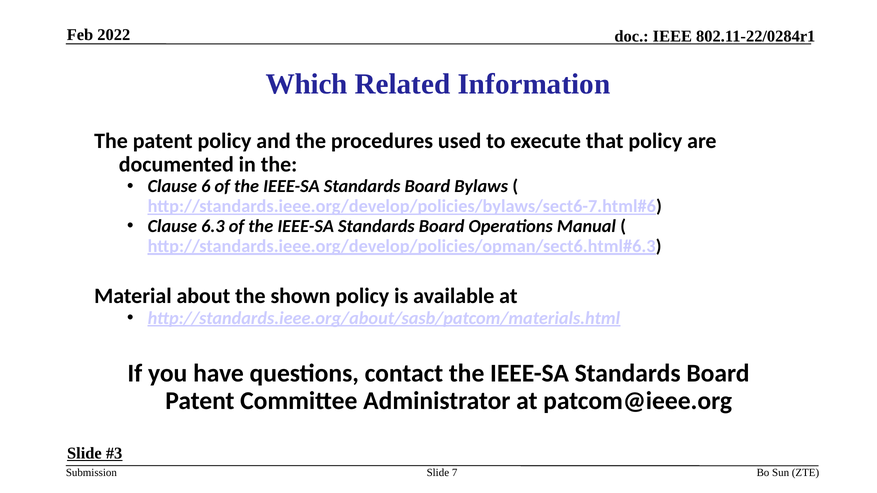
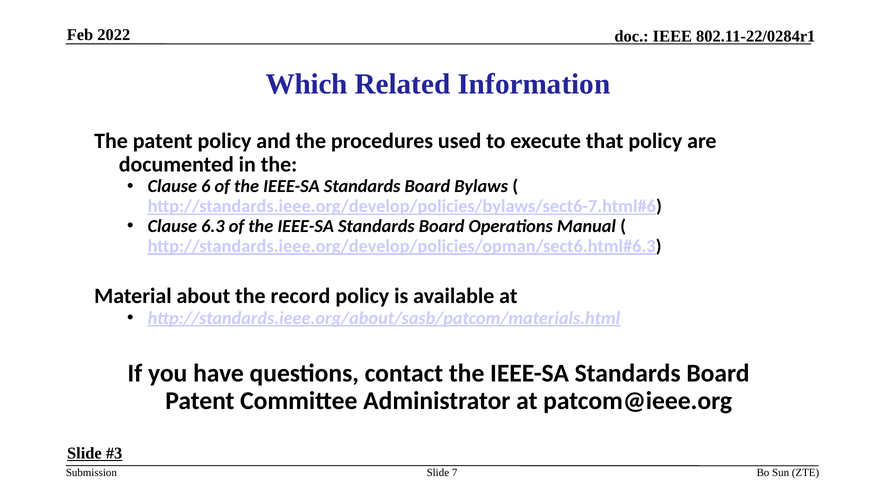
shown: shown -> record (300, 296)
